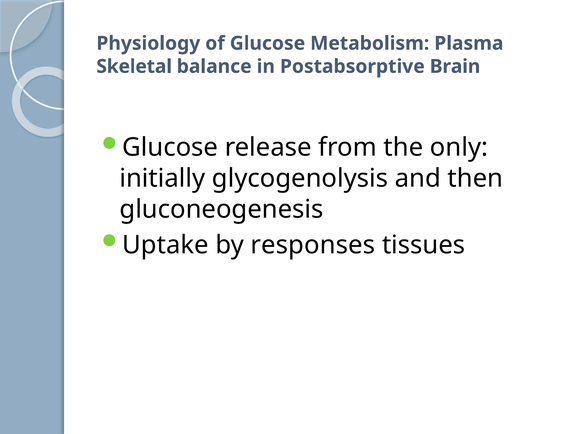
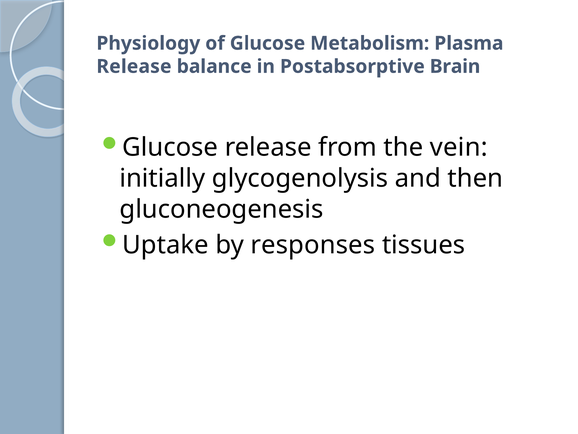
Skeletal: Skeletal -> Release (134, 66)
only: only -> vein (459, 147)
